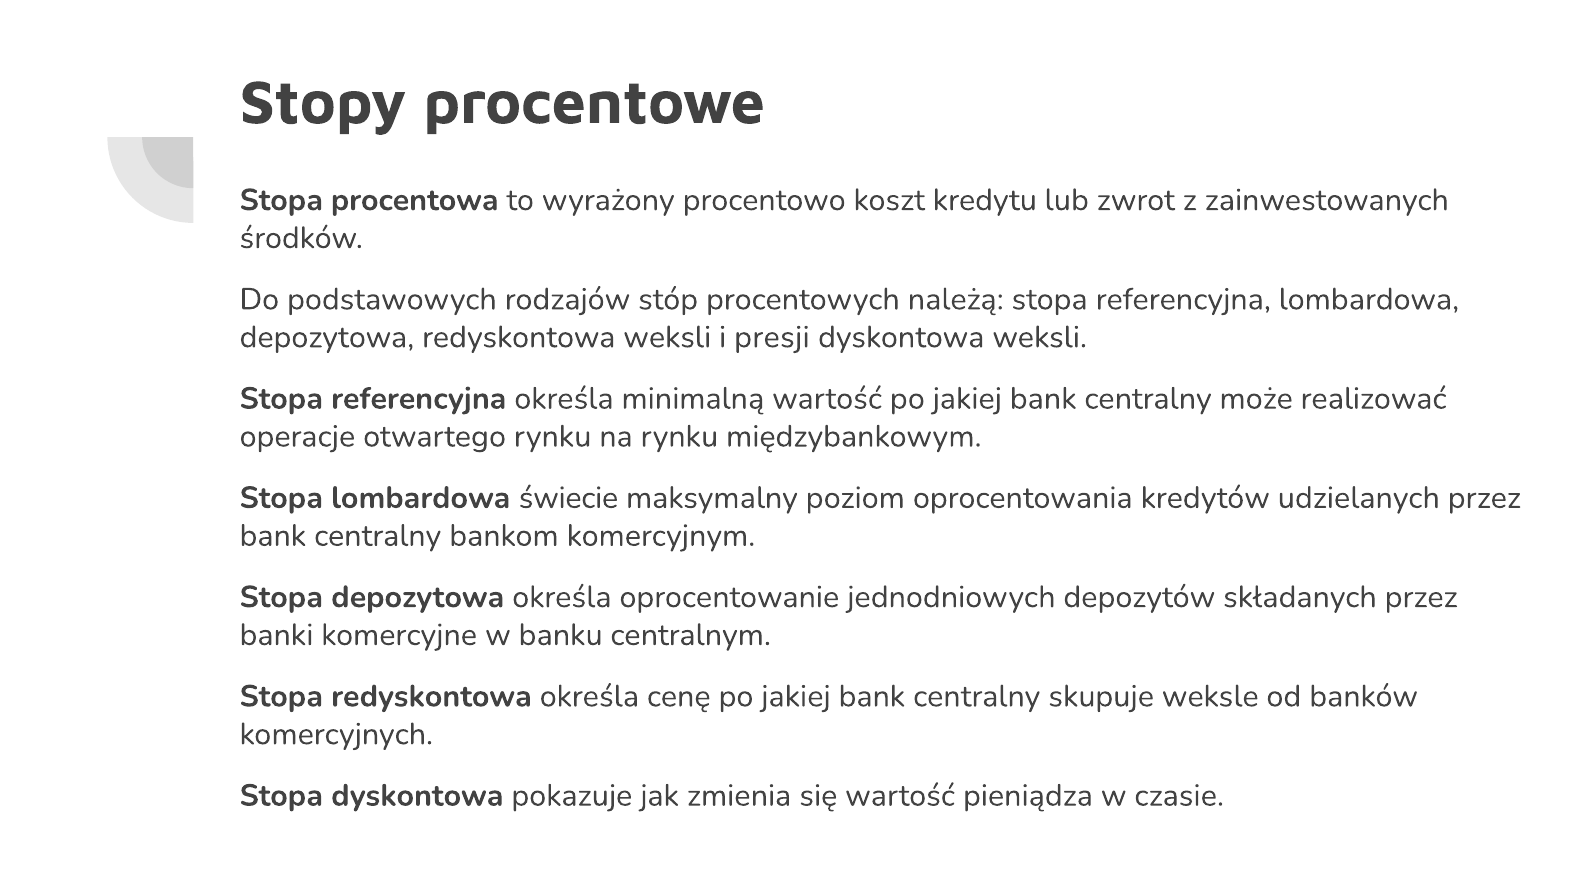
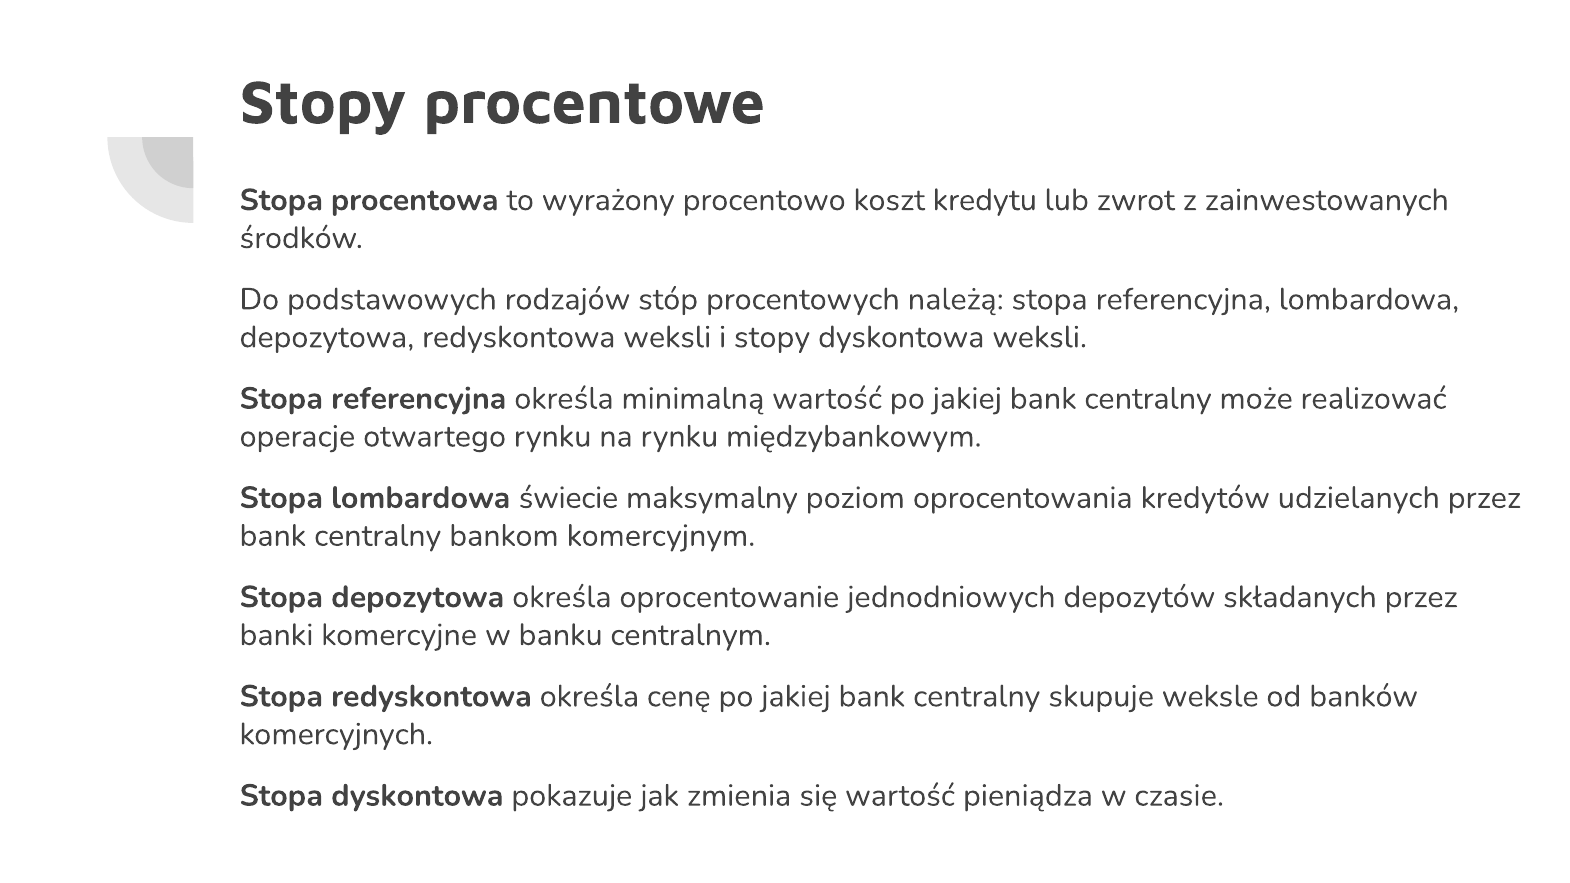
i presji: presji -> stopy (772, 337)
